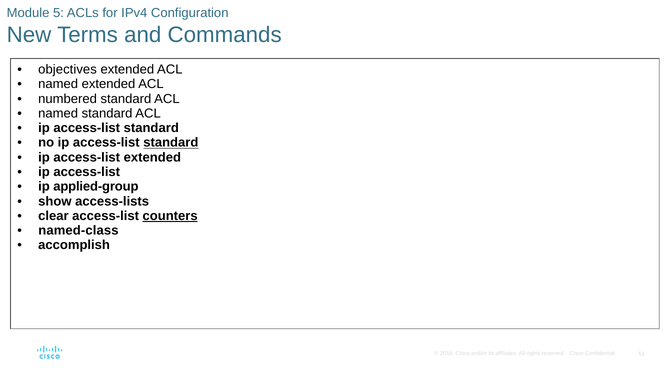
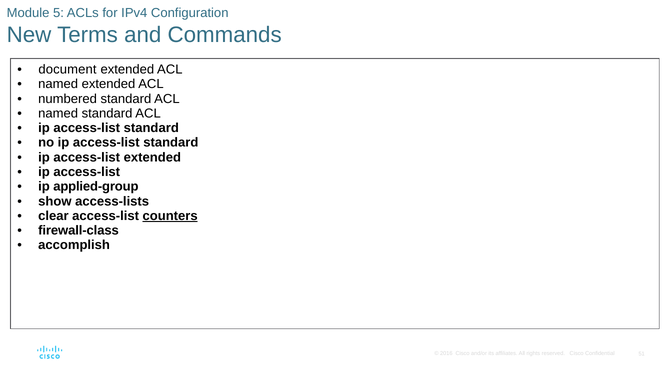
objectives: objectives -> document (67, 69)
standard underline: present -> none (171, 143)
named-class: named-class -> firewall-class (79, 230)
